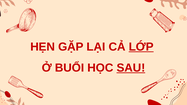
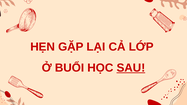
LỚP underline: present -> none (141, 47)
